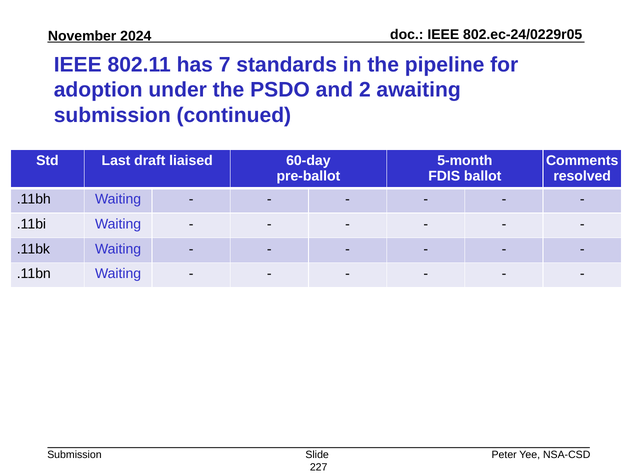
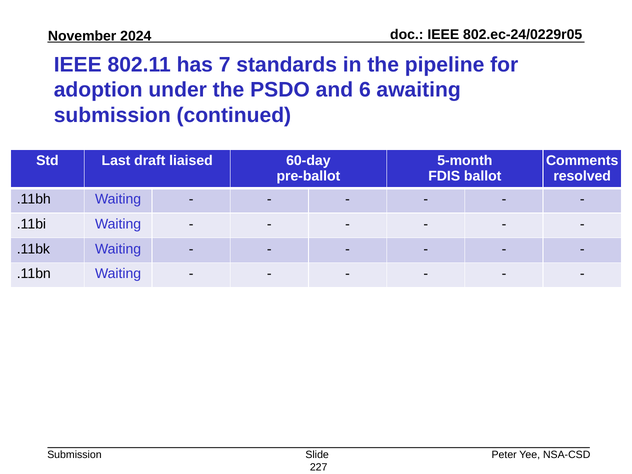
2: 2 -> 6 (365, 90)
